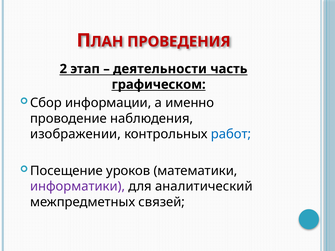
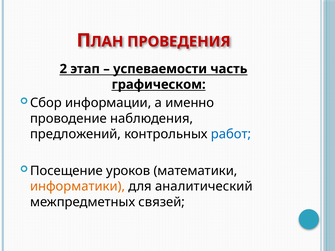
деятельности: деятельности -> успеваемости (160, 69)
изображении: изображении -> предложений (76, 134)
информатики colour: purple -> orange (78, 187)
